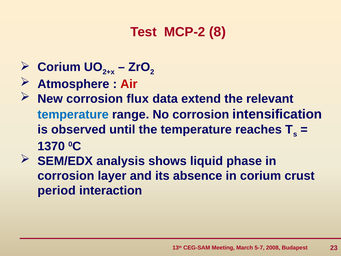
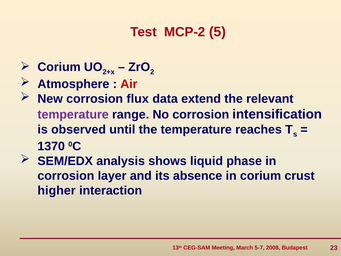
8: 8 -> 5 (217, 32)
temperature colour: blue -> purple (73, 114)
period: period -> higher (57, 190)
